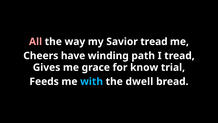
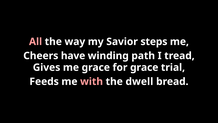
Savior tread: tread -> steps (154, 42)
for know: know -> grace (144, 67)
with colour: light blue -> pink (92, 81)
